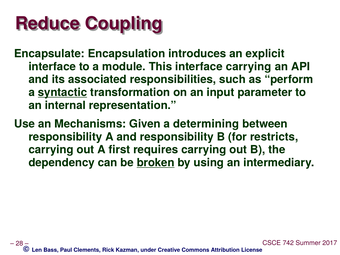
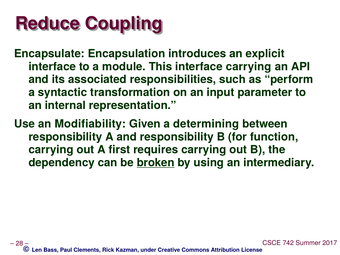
syntactic underline: present -> none (63, 92)
Mechanisms: Mechanisms -> Modifiability (90, 124)
restricts: restricts -> function (274, 137)
